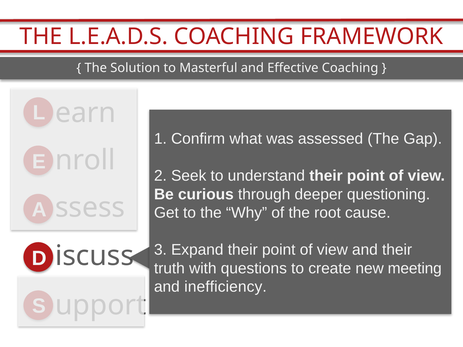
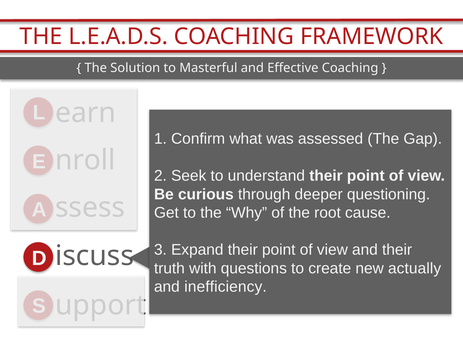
meeting: meeting -> actually (415, 269)
